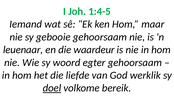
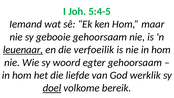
1:4-5: 1:4-5 -> 5:4-5 (100, 11)
leuenaar underline: none -> present (23, 50)
waardeur: waardeur -> verfoeilik (94, 50)
